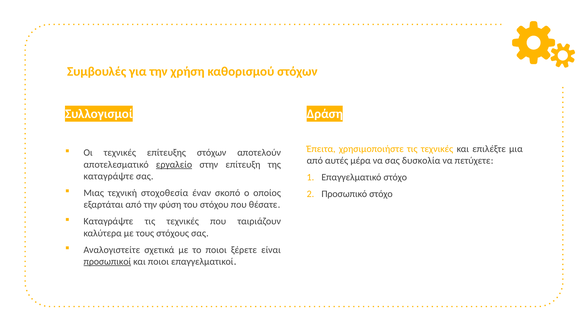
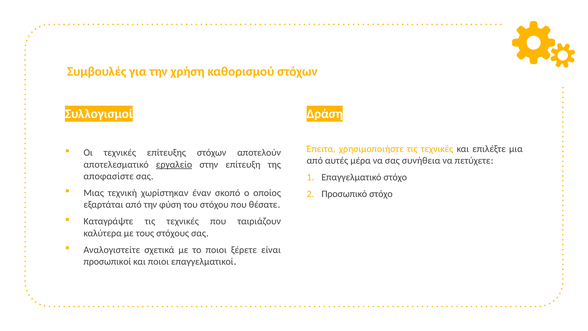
δυσκολία: δυσκολία -> συνήθεια (421, 160)
καταγράψτε: καταγράψτε -> αποφασίστε (109, 176)
στοχοθεσία: στοχοθεσία -> χωρίστηκαν (165, 193)
προσωπικοί underline: present -> none (107, 261)
